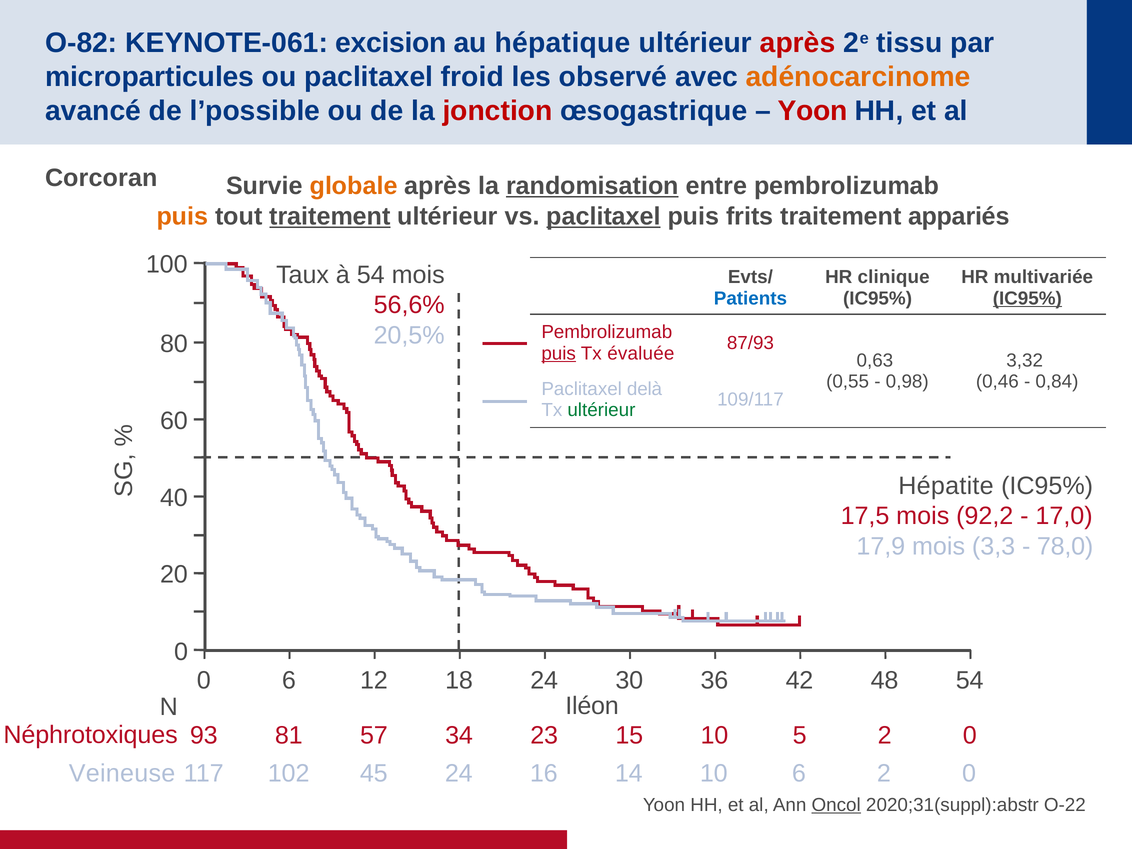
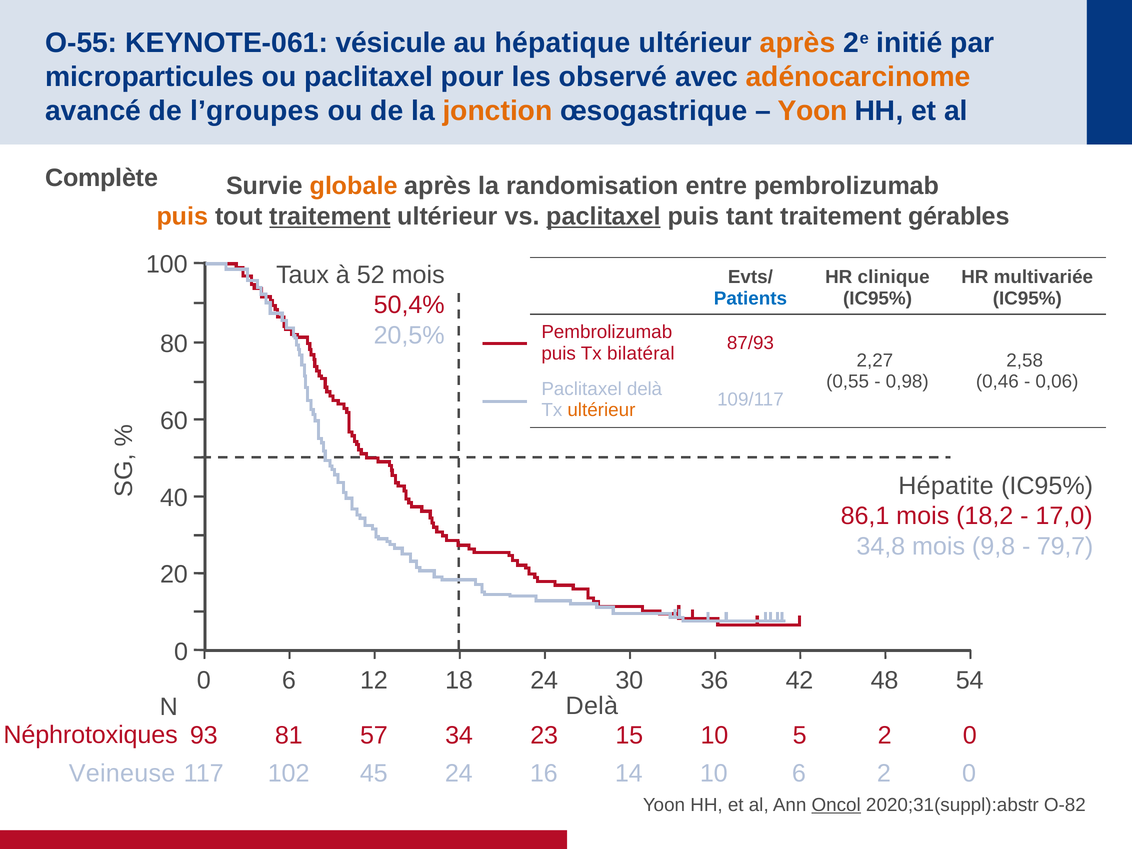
O-82: O-82 -> O-55 (81, 43)
excision: excision -> vésicule (391, 43)
après colour: red -> orange (798, 43)
tissu: tissu -> initié (909, 43)
froid: froid -> pour (472, 77)
l’possible: l’possible -> l’groupes (255, 111)
jonction colour: red -> orange (498, 111)
Yoon colour: red -> orange (813, 111)
Corcoran: Corcoran -> Complète (102, 178)
randomisation underline: present -> none (592, 186)
frits: frits -> tant (750, 216)
appariés: appariés -> gérables (959, 216)
à 54: 54 -> 52 (371, 275)
IC95% underline: present -> none (1027, 298)
56,6%: 56,6% -> 50,4% (409, 305)
puis underline: present -> none (559, 353)
évaluée: évaluée -> bilatéral (641, 353)
0,63: 0,63 -> 2,27 (875, 361)
3,32: 3,32 -> 2,58 (1025, 361)
0,84: 0,84 -> 0,06 (1057, 382)
ultérieur colour: green -> orange (601, 410)
17,5: 17,5 -> 86,1 (865, 516)
92,2: 92,2 -> 18,2 (985, 516)
17,9: 17,9 -> 34,8 (881, 546)
3,3: 3,3 -> 9,8 (994, 546)
78,0: 78,0 -> 79,7 (1065, 546)
Iléon: Iléon -> Delà (592, 706)
O-22: O-22 -> O-82 (1065, 805)
